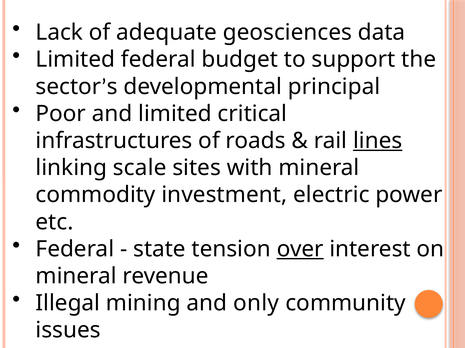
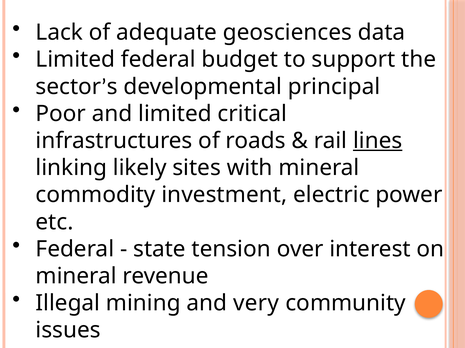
scale: scale -> likely (140, 168)
over underline: present -> none (300, 250)
only: only -> very (256, 304)
